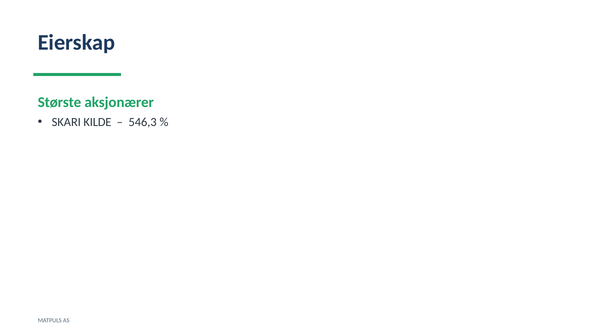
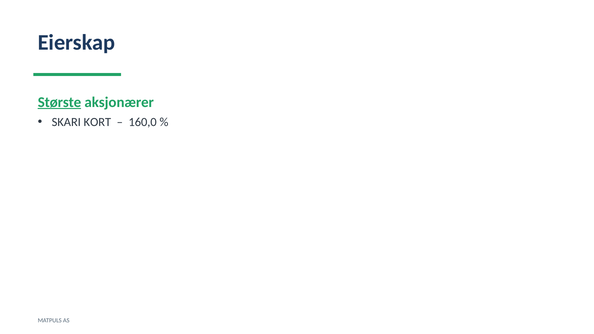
Største underline: none -> present (60, 102)
KILDE: KILDE -> KORT (97, 122)
546,3: 546,3 -> 160,0 (143, 122)
